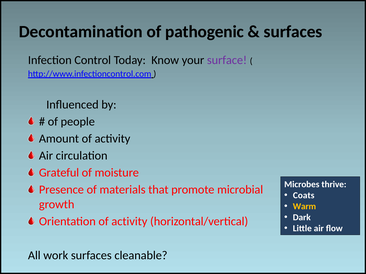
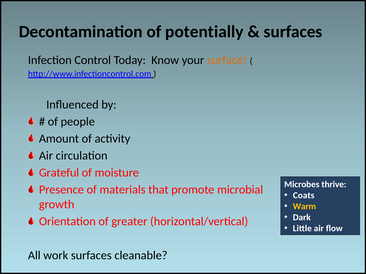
pathogenic: pathogenic -> potentially (204, 32)
surface colour: purple -> orange (227, 60)
Orientation of activity: activity -> greater (129, 222)
